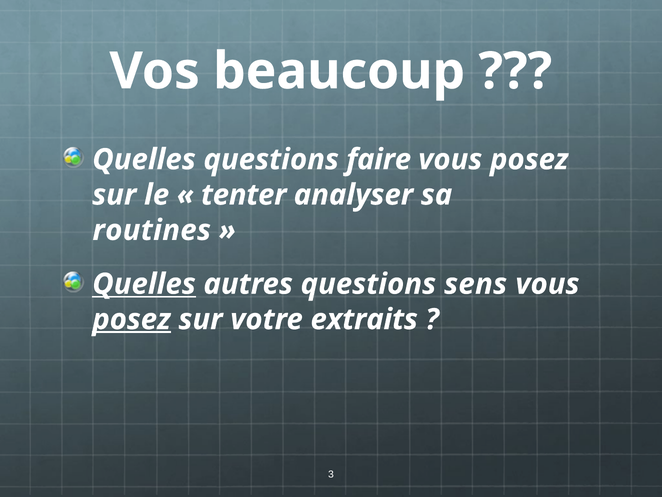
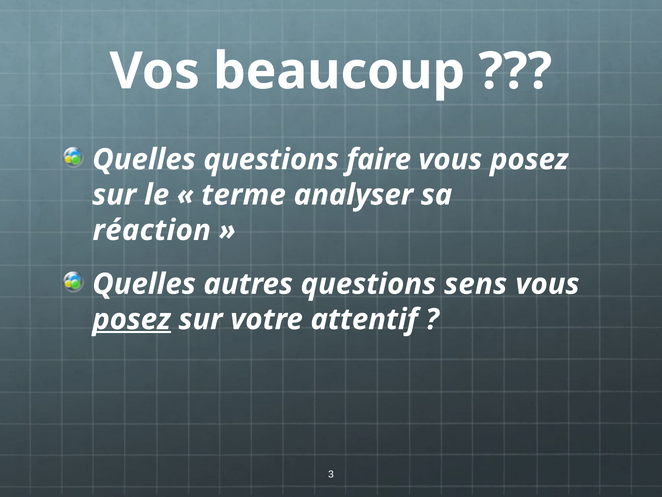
tenter: tenter -> terme (244, 195)
routines: routines -> réaction (152, 230)
Quelles underline: present -> none (144, 284)
extraits: extraits -> attentif (364, 319)
